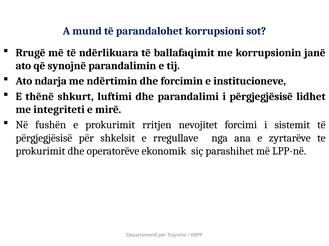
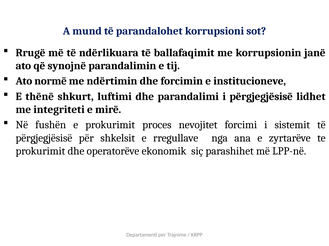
ndarja: ndarja -> normë (51, 81)
rritjen: rritjen -> proces (157, 125)
